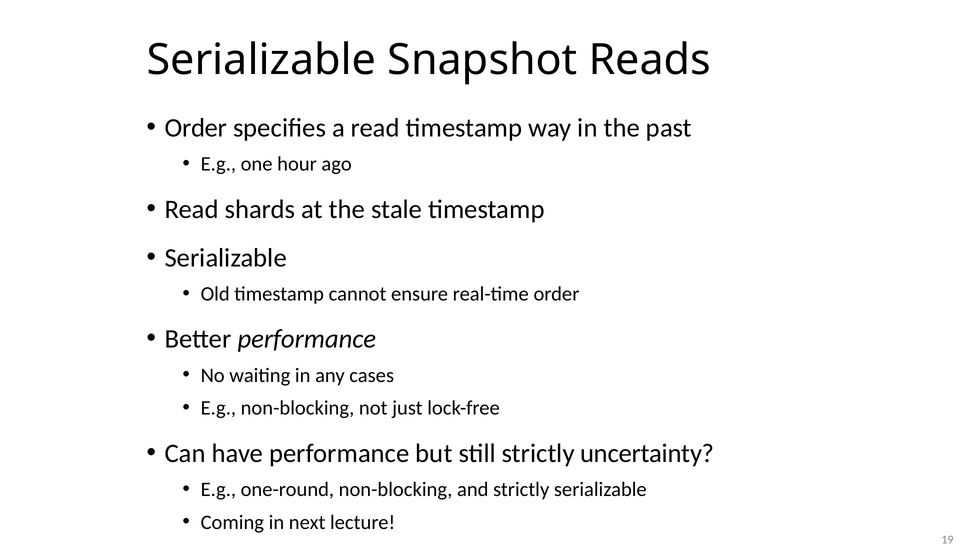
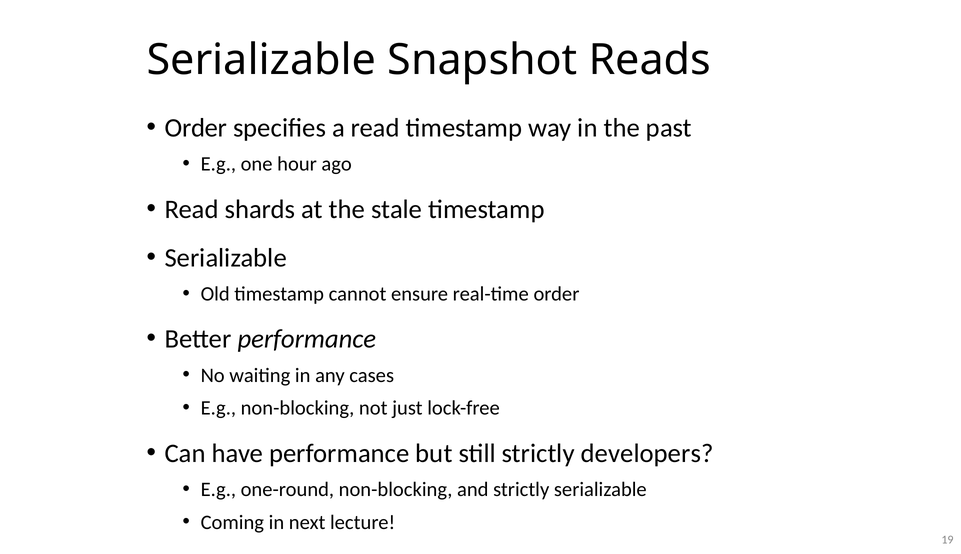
uncertainty: uncertainty -> developers (647, 454)
